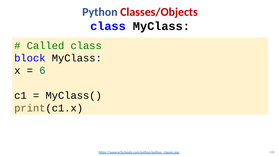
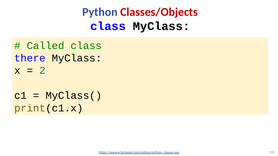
block: block -> there (30, 58)
6: 6 -> 2 (42, 71)
